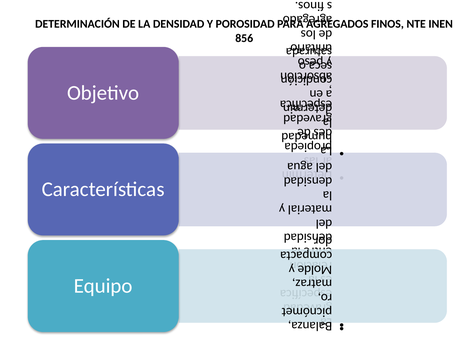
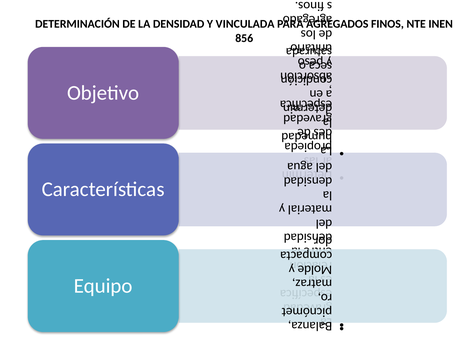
POROSIDAD: POROSIDAD -> VINCULADA (245, 24)
